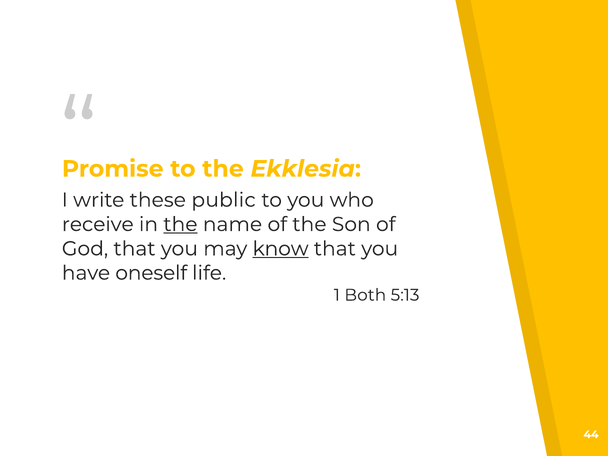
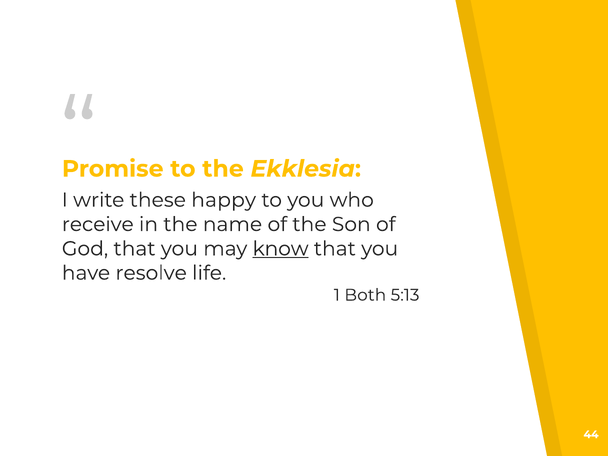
public: public -> happy (224, 200)
the underline: present -> none (180, 224)
oneself: oneself -> resolve (151, 273)
